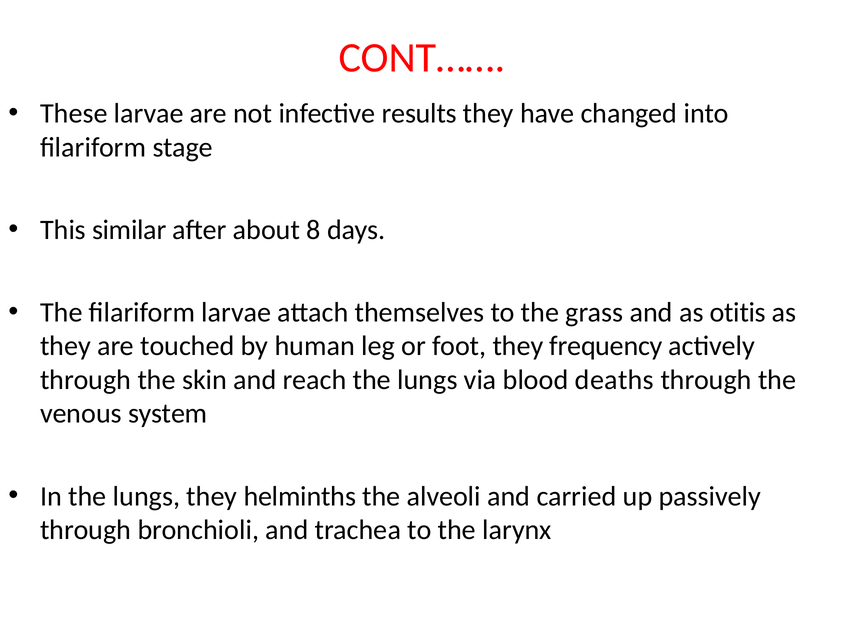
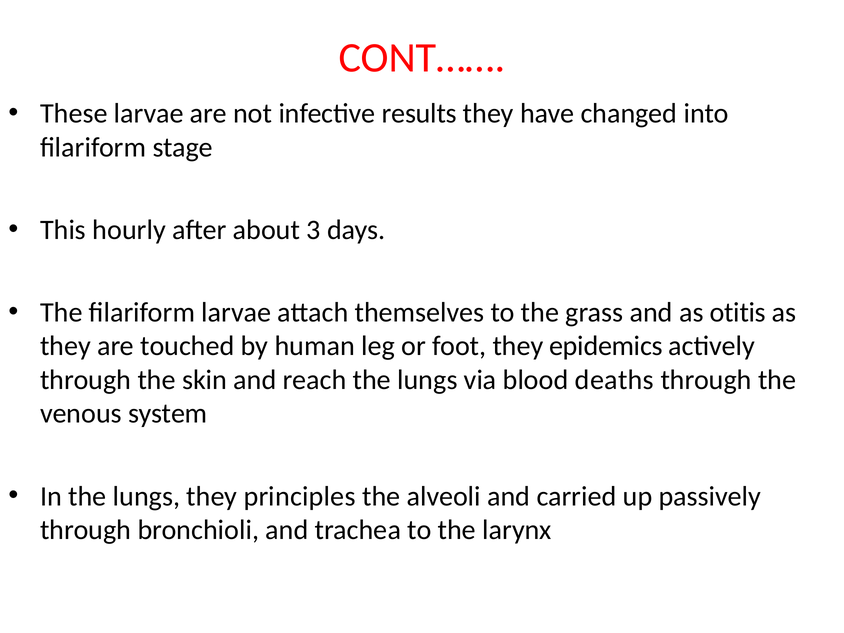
similar: similar -> hourly (129, 230)
8: 8 -> 3 (314, 230)
frequency: frequency -> epidemics (606, 346)
helminths: helminths -> principles (300, 496)
